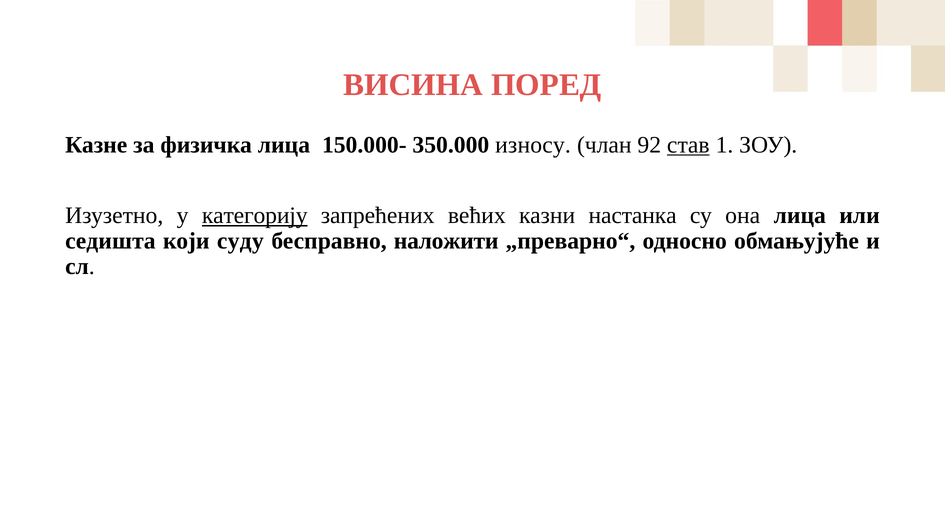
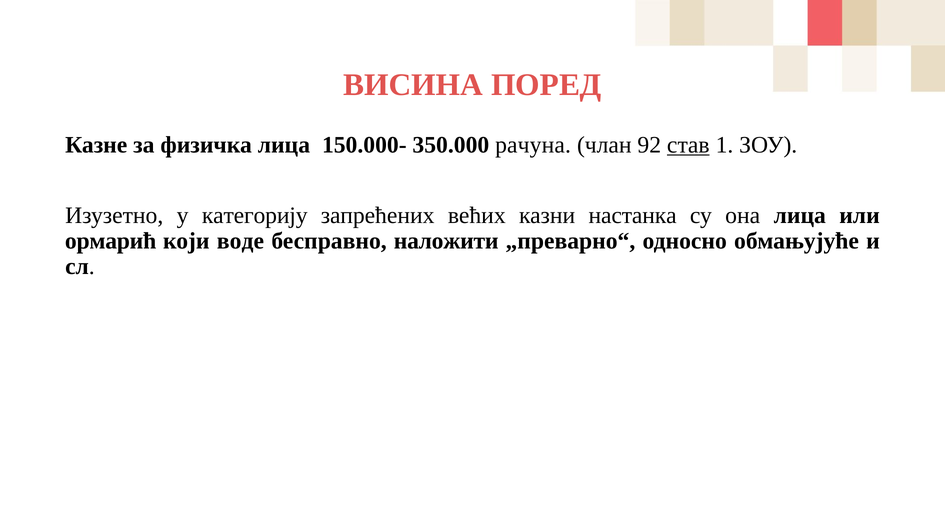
износу: износу -> рачуна (533, 145)
категорију underline: present -> none (255, 216)
седишта: седишта -> ормарић (111, 241)
суду: суду -> воде (240, 241)
